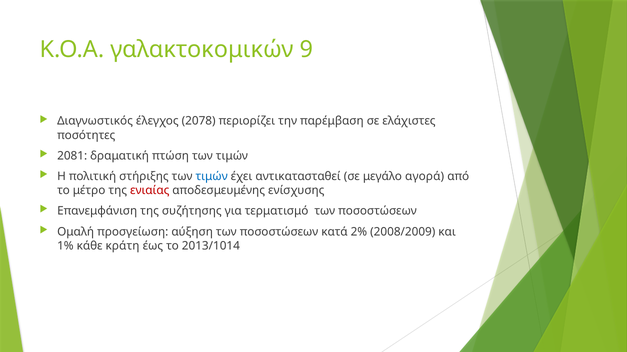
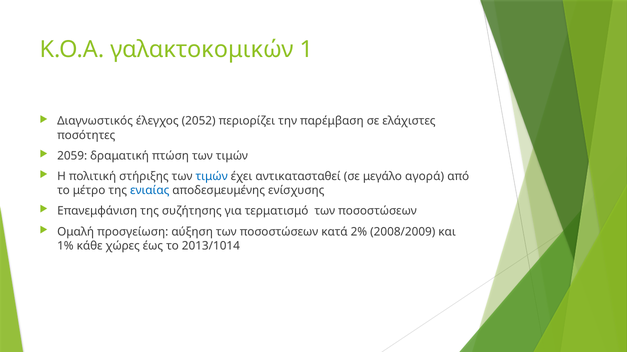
9: 9 -> 1 (306, 49)
2078: 2078 -> 2052 (199, 121)
2081: 2081 -> 2059 (72, 156)
ενιαίας colour: red -> blue (150, 191)
κράτη: κράτη -> χώρες (123, 246)
